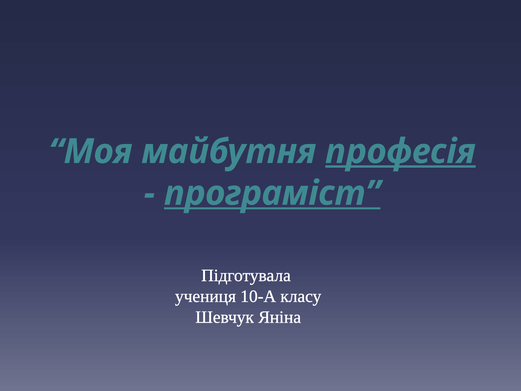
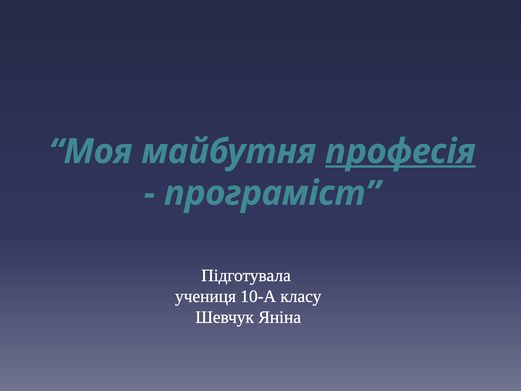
програміст underline: present -> none (272, 193)
